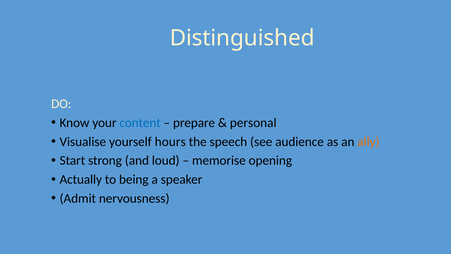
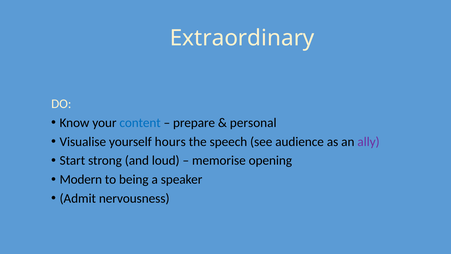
Distinguished: Distinguished -> Extraordinary (242, 38)
ally colour: orange -> purple (368, 141)
Actually: Actually -> Modern (81, 179)
